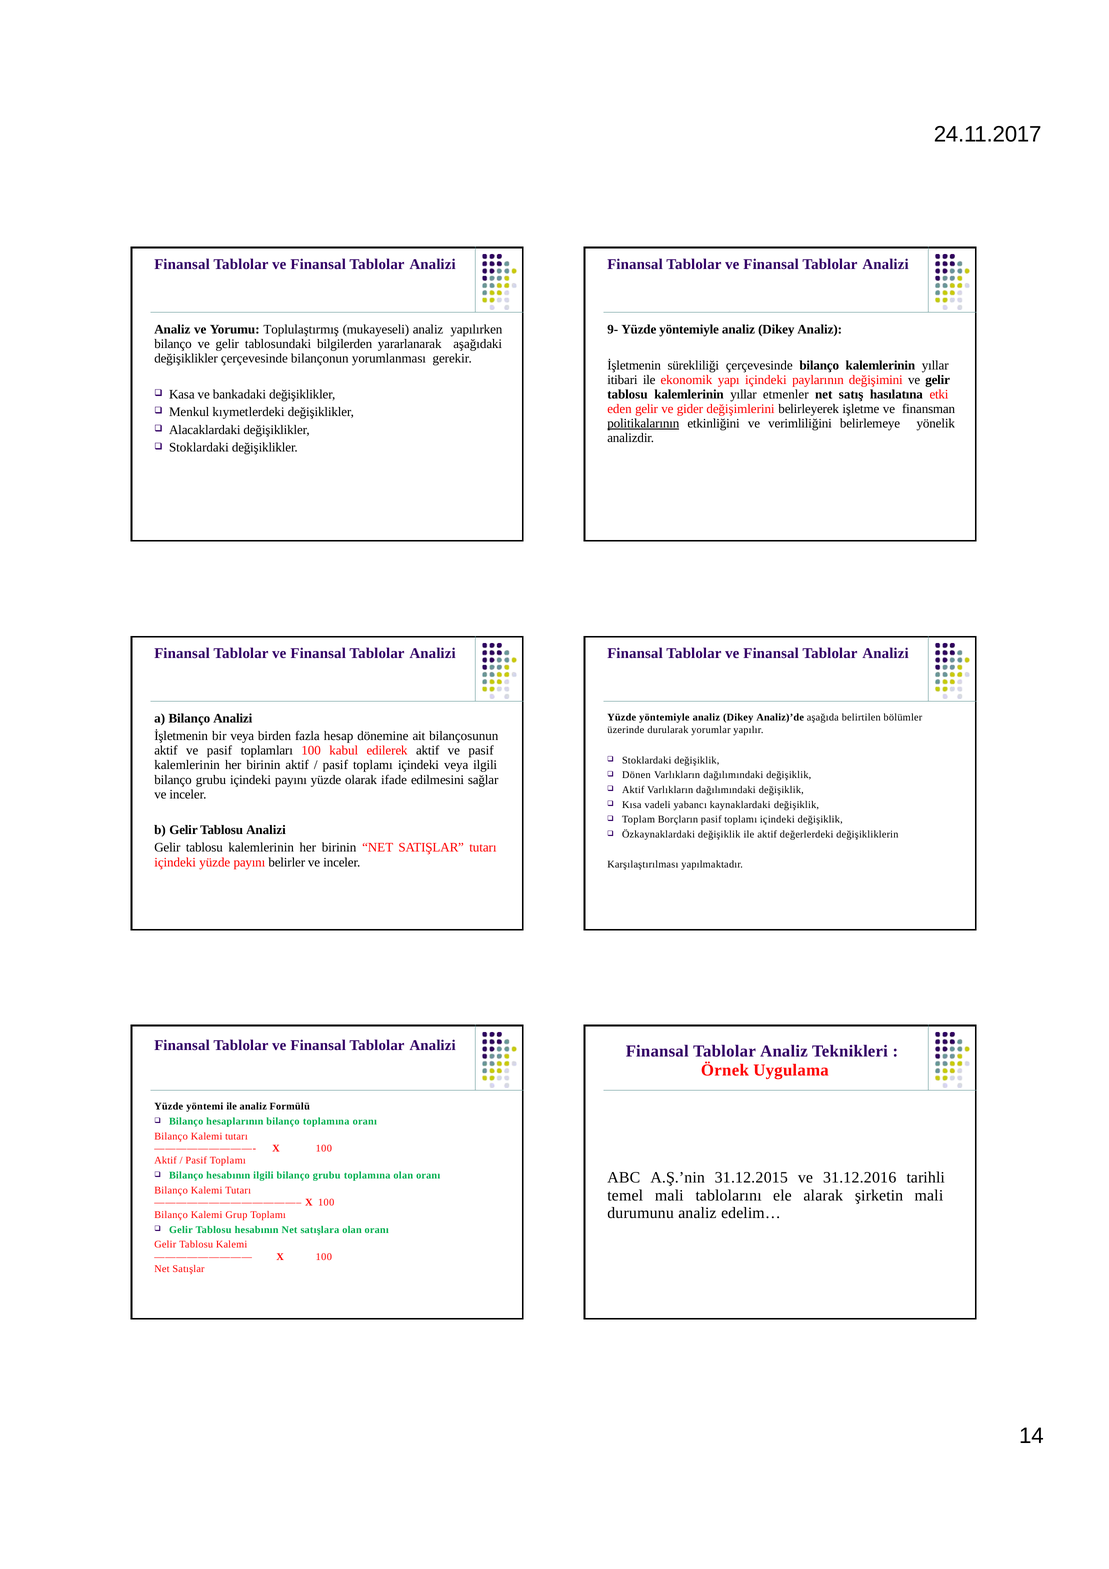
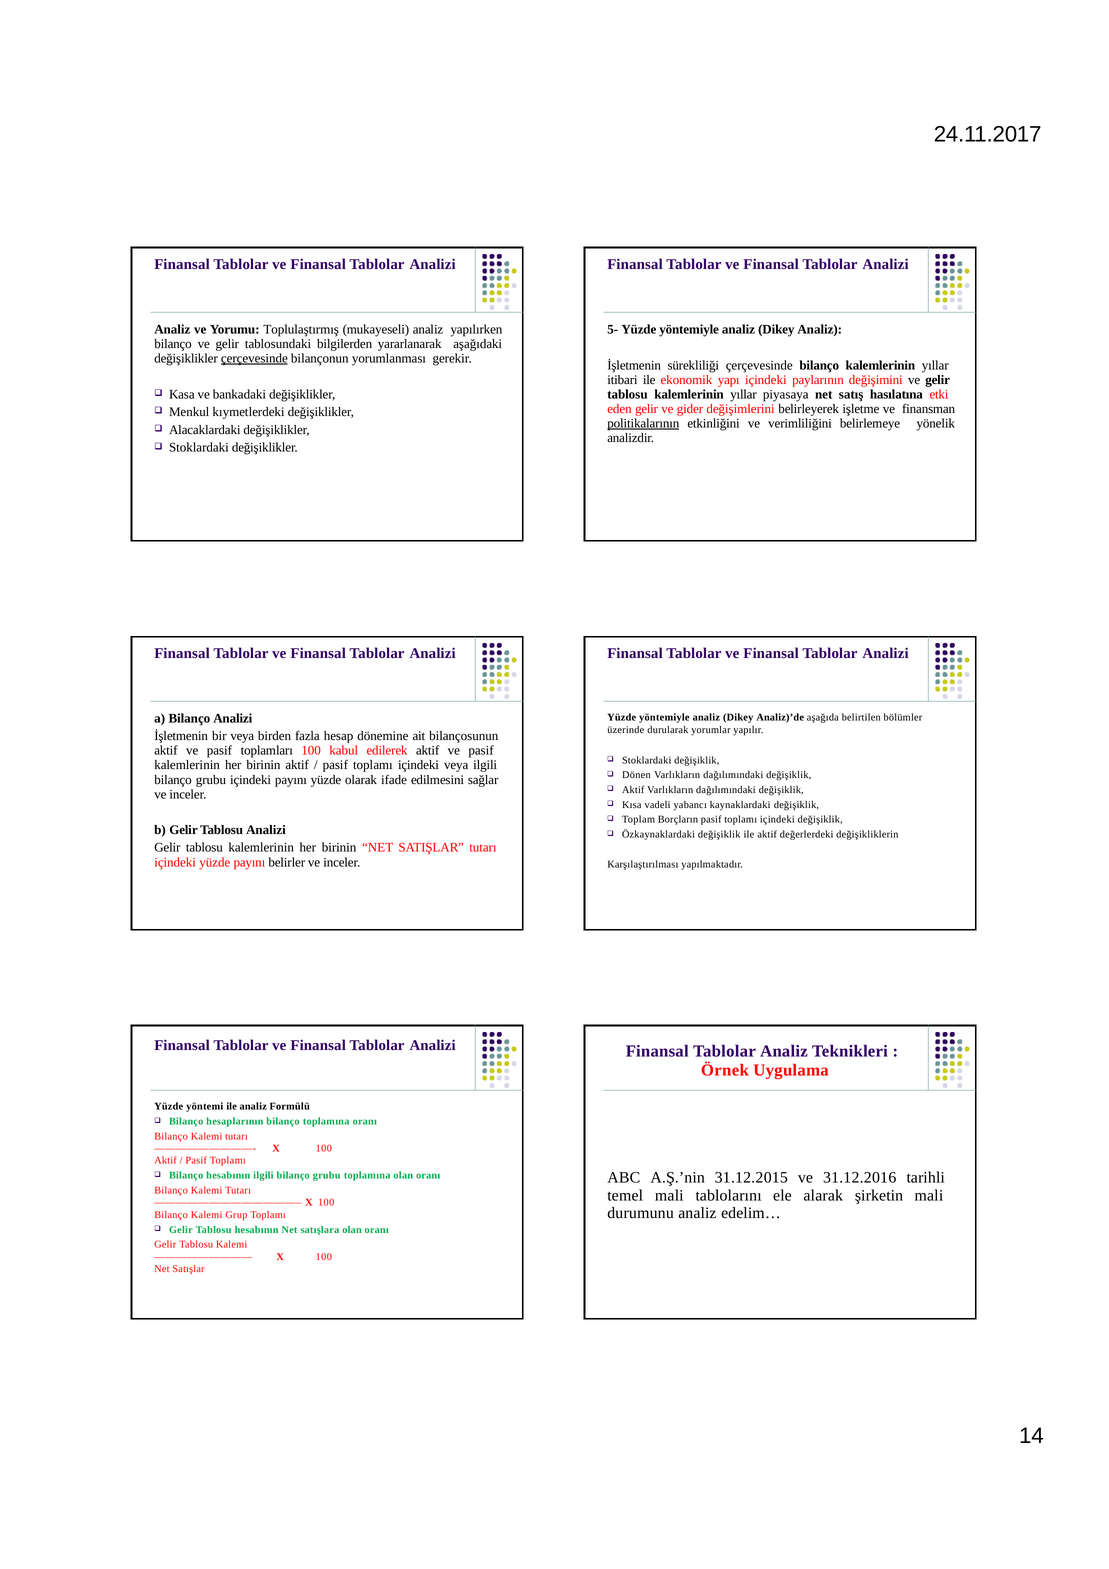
9-: 9- -> 5- (613, 330)
çerçevesinde underline: none -> present (254, 359)
etmenler: etmenler -> piyasaya (786, 394)
